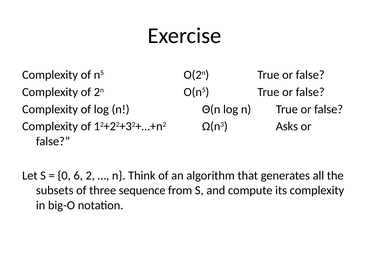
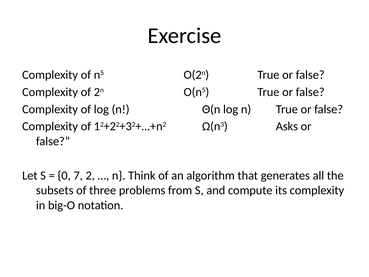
6: 6 -> 7 (78, 176)
sequence: sequence -> problems (142, 190)
